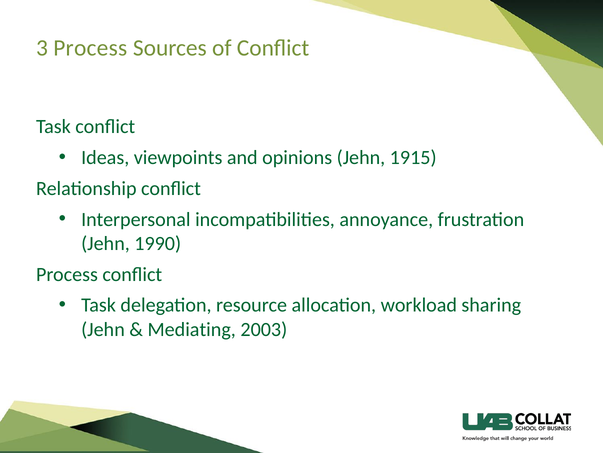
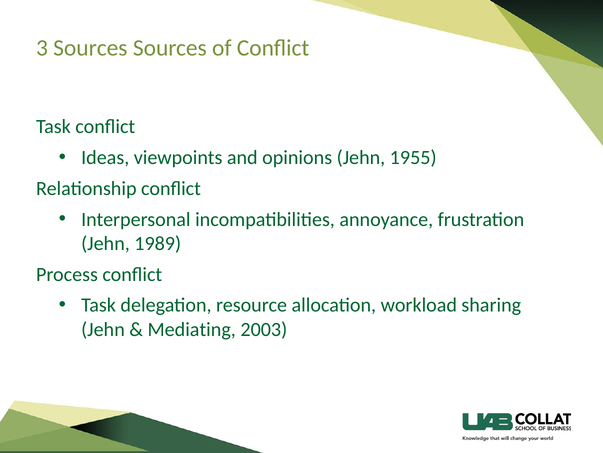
3 Process: Process -> Sources (90, 48)
1915: 1915 -> 1955 (413, 157)
1990: 1990 -> 1989 (158, 243)
